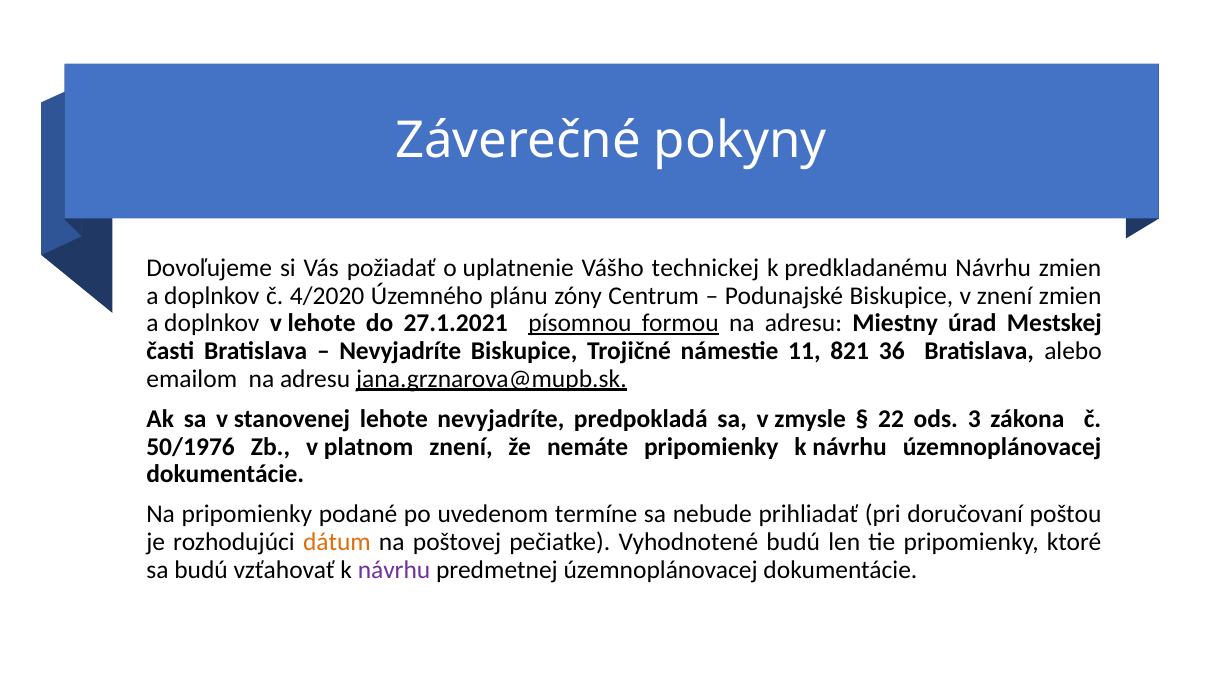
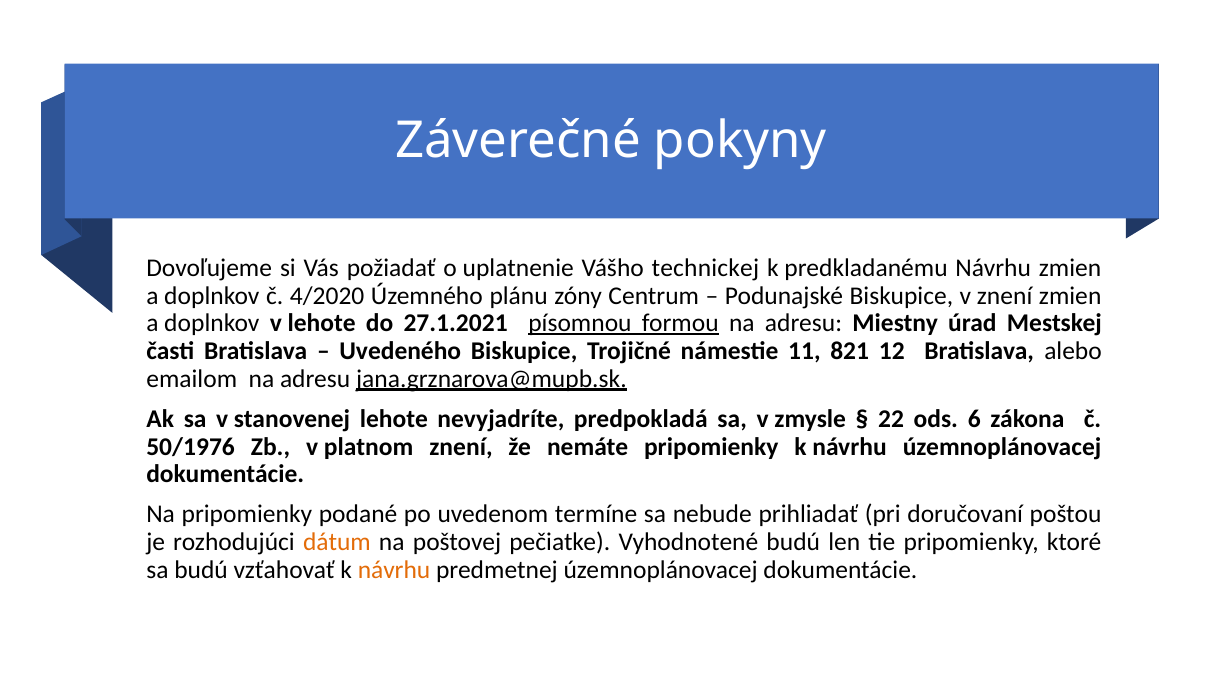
Nevyjadríte: Nevyjadríte -> Uvedeného (400, 351)
36: 36 -> 12 (892, 351)
3: 3 -> 6 (974, 419)
návrhu colour: purple -> orange (394, 570)
